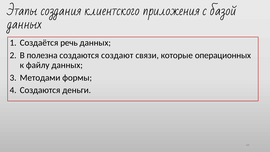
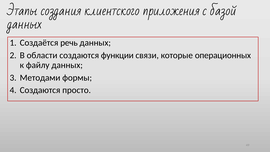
полезна: полезна -> области (42, 55)
создают: создают -> функции (117, 55)
деньги: деньги -> просто (77, 90)
